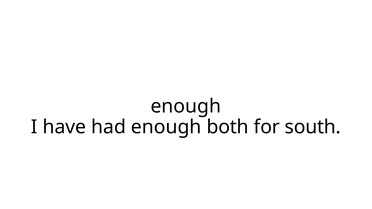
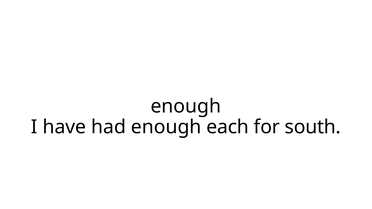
both: both -> each (228, 127)
